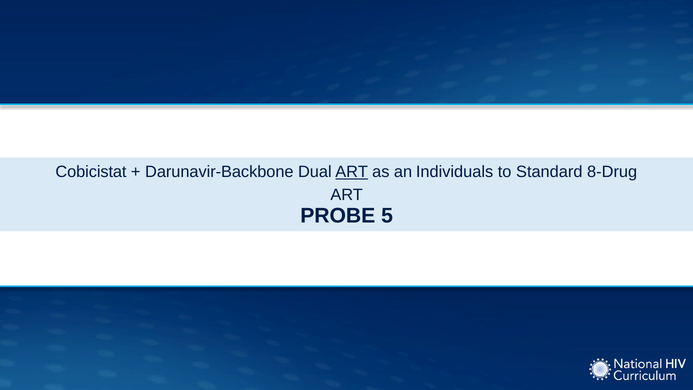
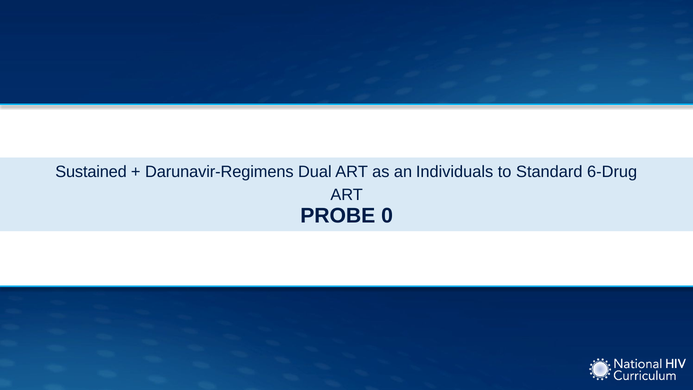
Cobicistat: Cobicistat -> Sustained (91, 172)
Darunavir-Backbone: Darunavir-Backbone -> Darunavir-Regimens (219, 172)
ART underline: present -> none (352, 172)
8-Drug: 8-Drug -> 6-Drug (612, 172)
5: 5 -> 0 (387, 216)
